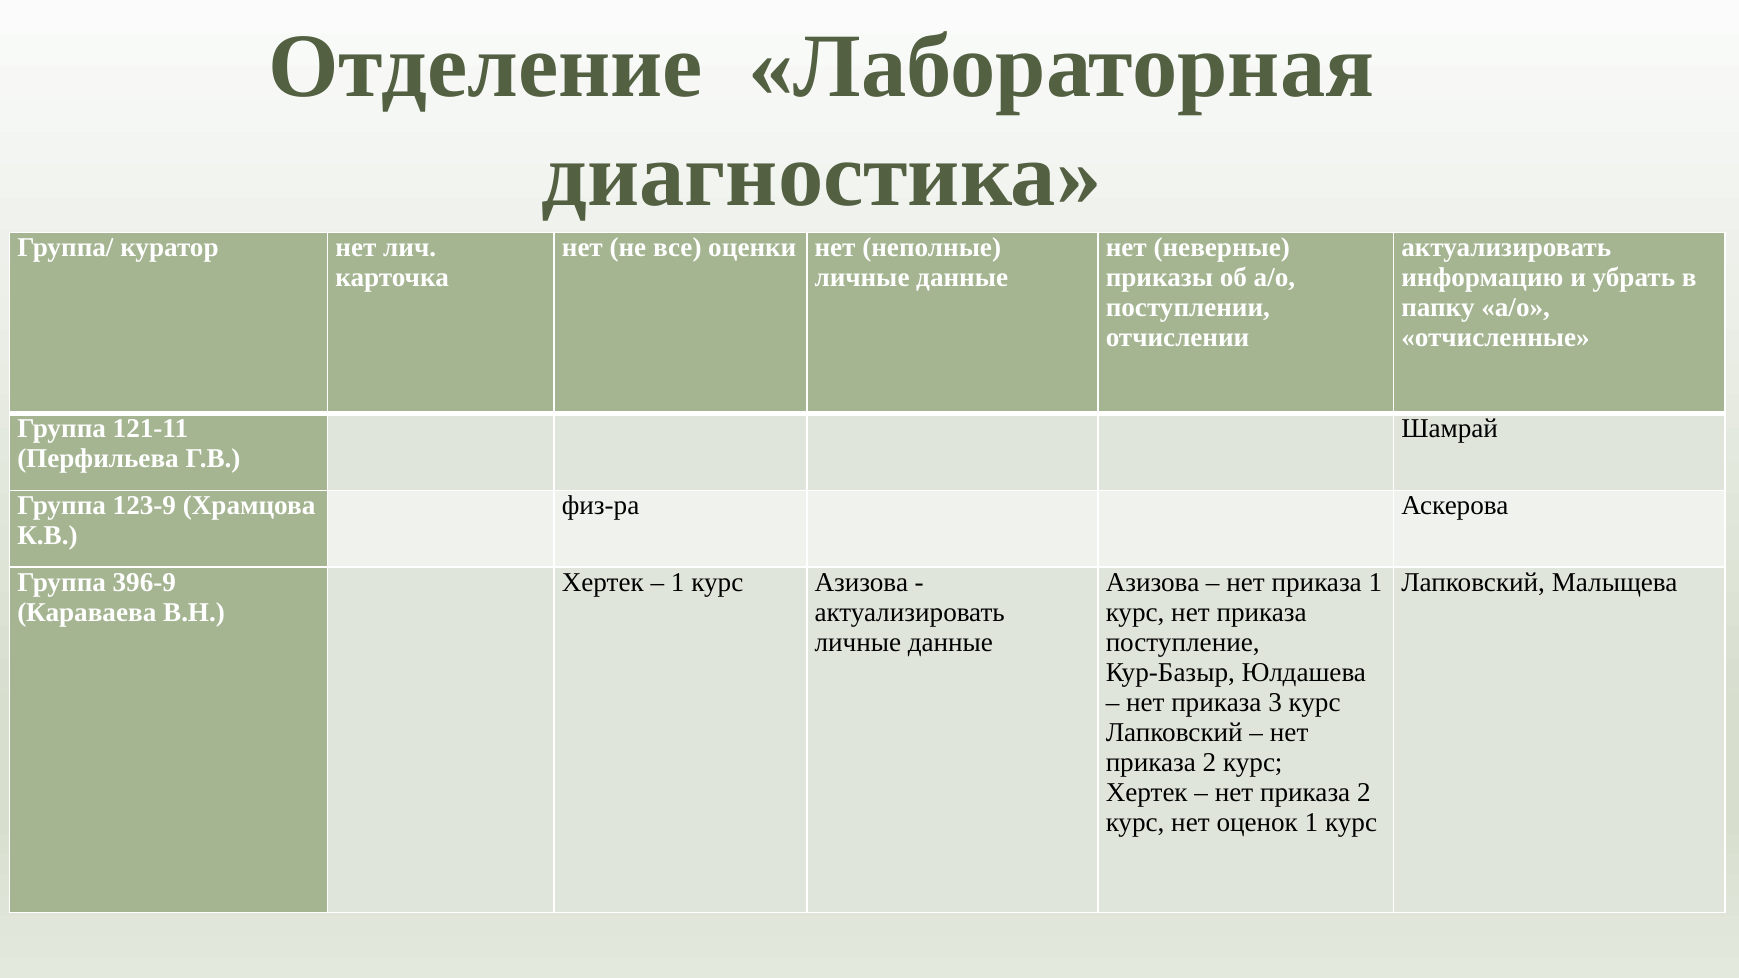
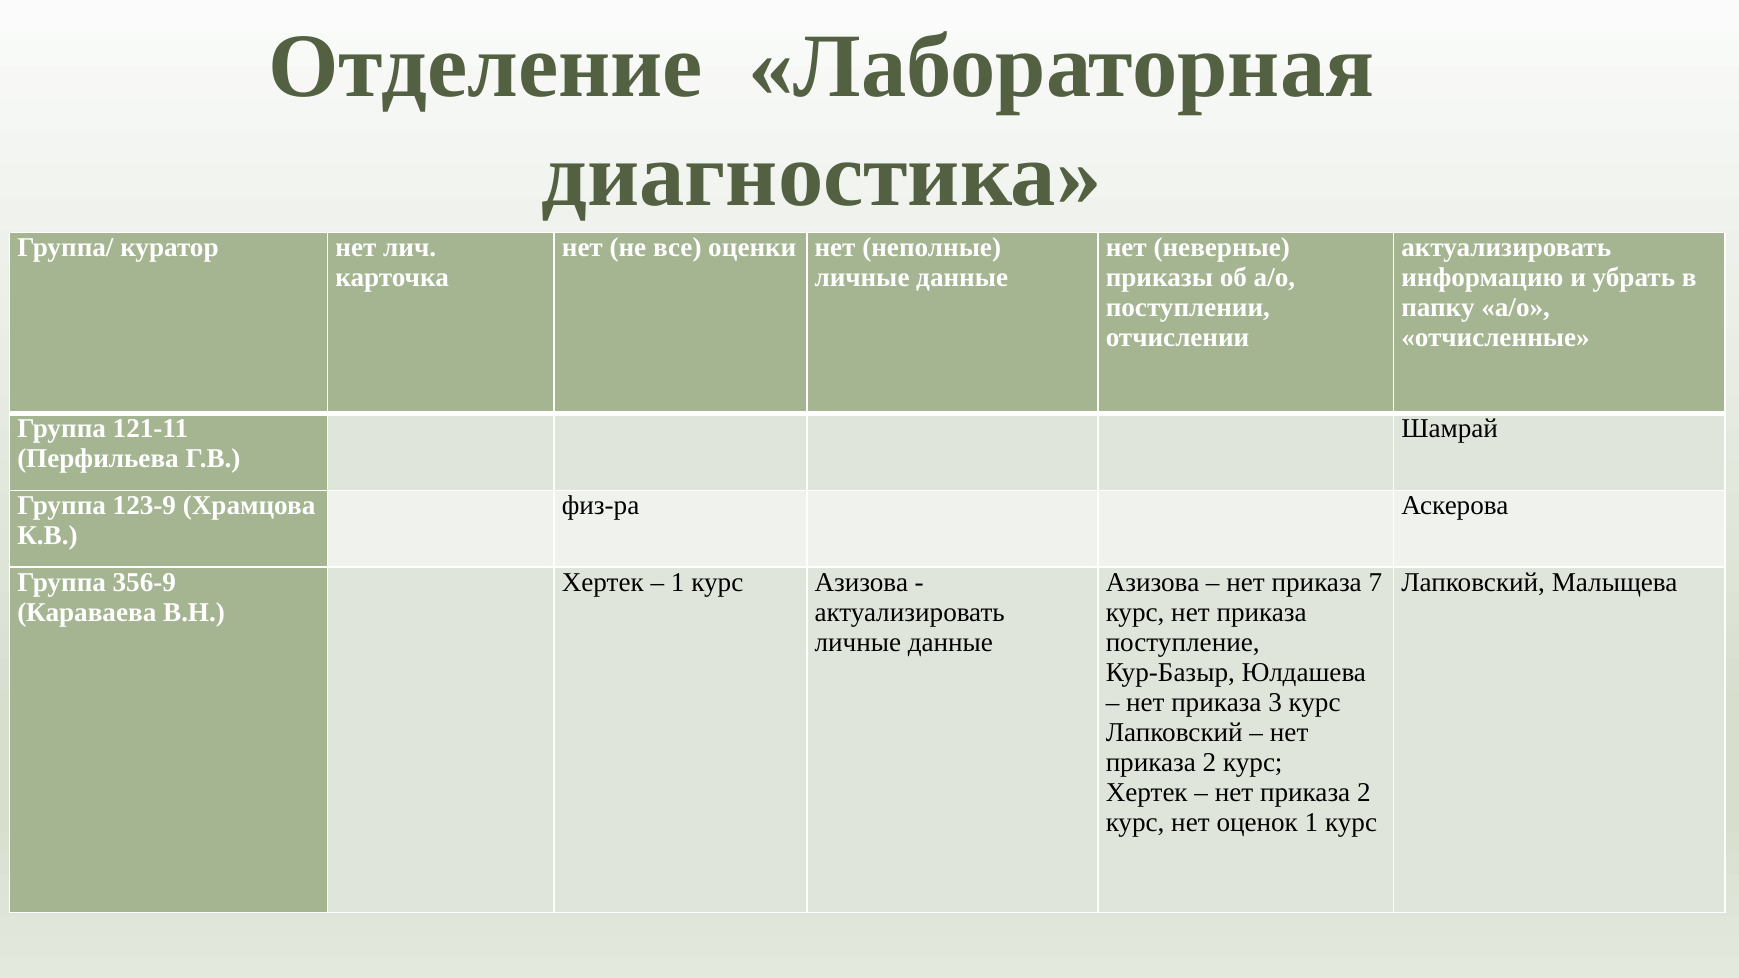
396-9: 396-9 -> 356-9 (144, 582)
приказа 1: 1 -> 7 (1375, 582)
